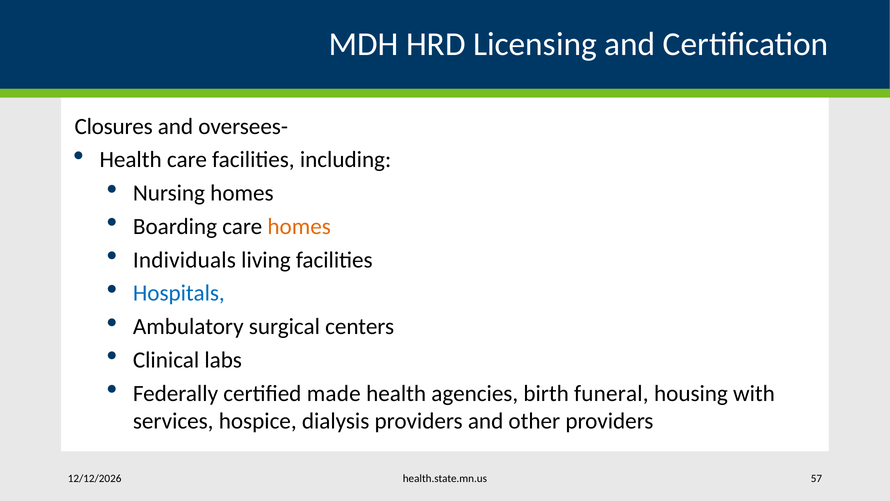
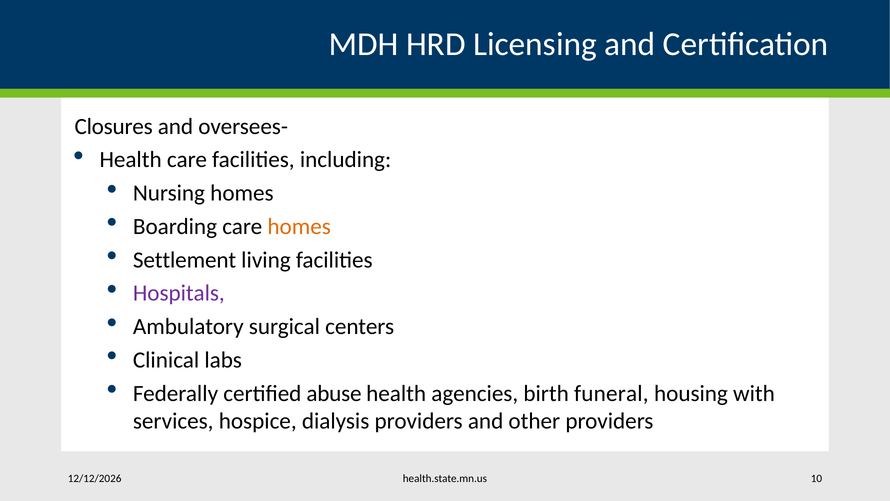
Individuals: Individuals -> Settlement (185, 260)
Hospitals colour: blue -> purple (179, 293)
made: made -> abuse (334, 393)
57: 57 -> 10 (816, 478)
